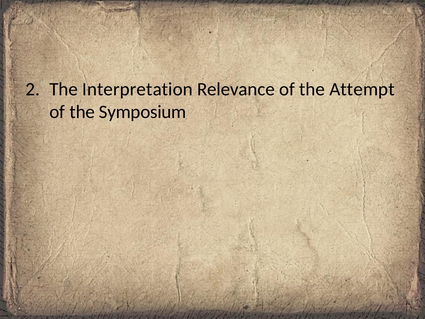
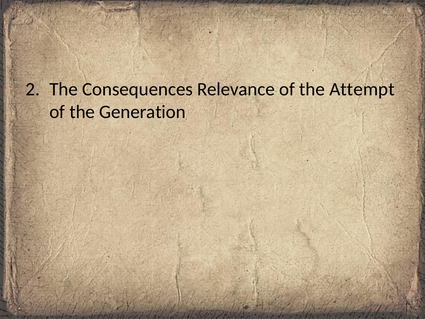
Interpretation: Interpretation -> Consequences (138, 89)
Symposium: Symposium -> Generation (143, 112)
